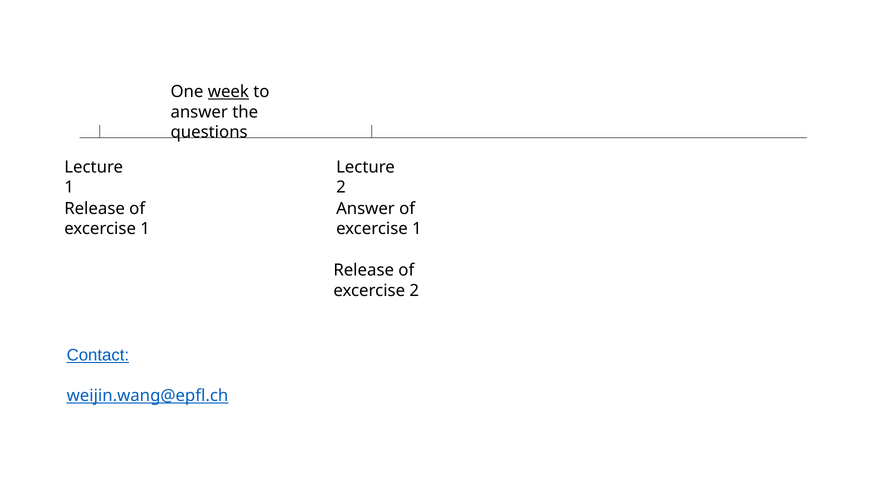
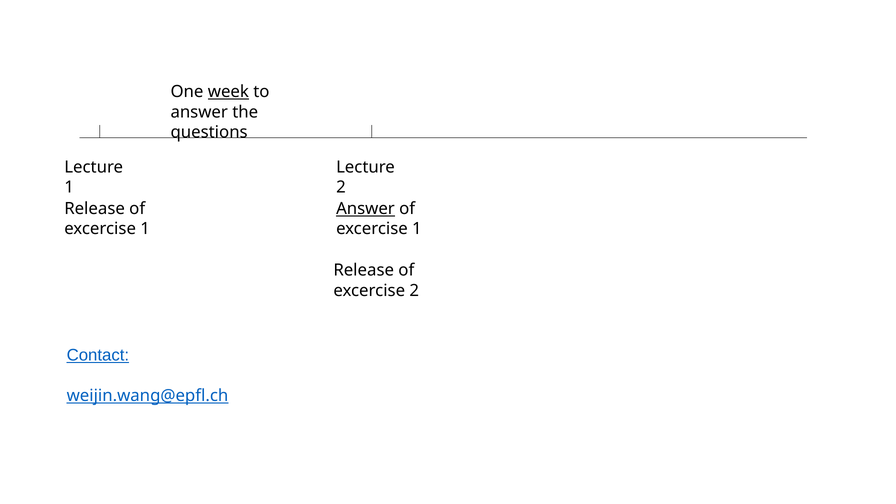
Answer underline: none -> present (365, 209)
